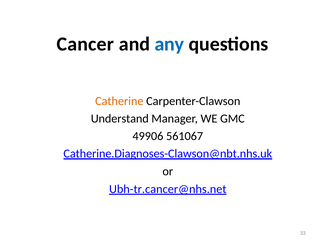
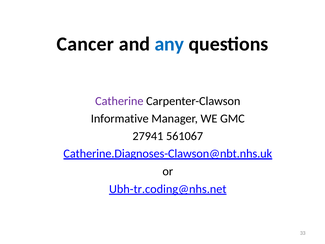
Catherine colour: orange -> purple (119, 101)
Understand: Understand -> Informative (120, 118)
49906: 49906 -> 27941 (148, 136)
Ubh-tr.cancer@nhs.net: Ubh-tr.cancer@nhs.net -> Ubh-tr.coding@nhs.net (168, 189)
